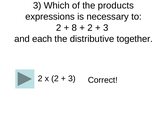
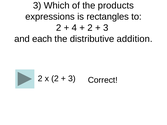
necessary: necessary -> rectangles (108, 17)
8: 8 -> 4 (74, 28)
together: together -> addition (135, 39)
